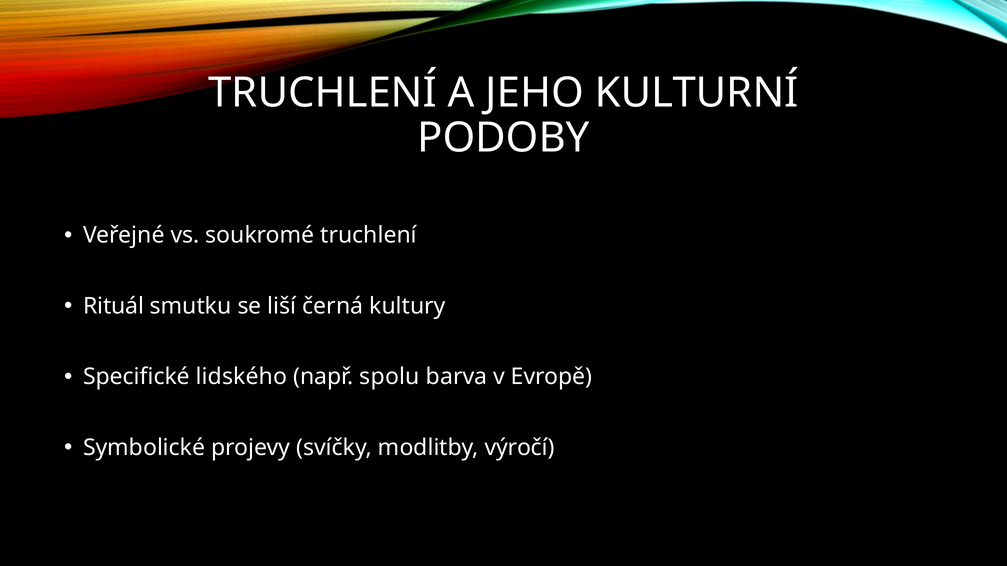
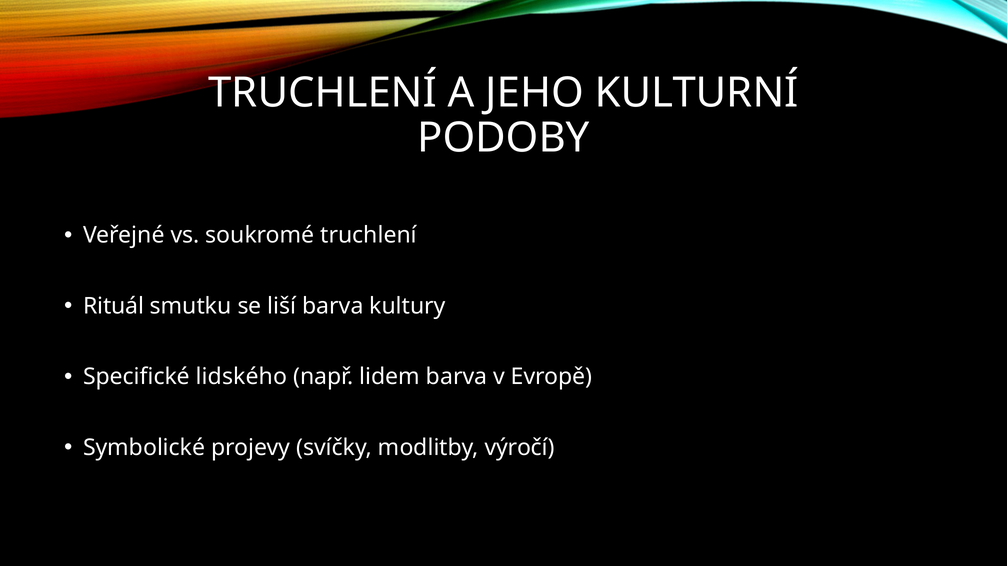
liší černá: černá -> barva (333, 306)
spolu: spolu -> lidem (390, 377)
